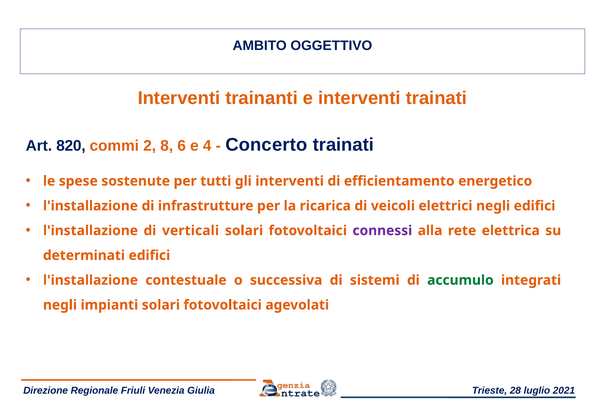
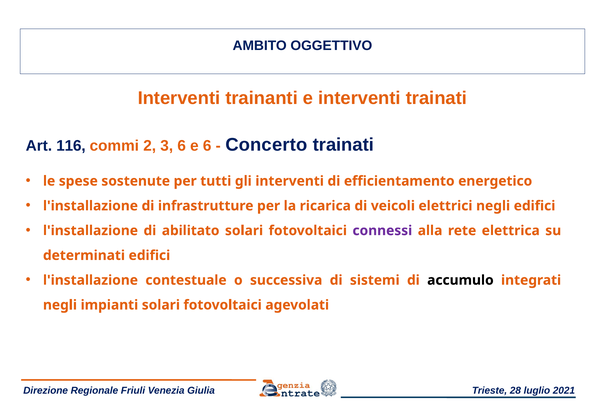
820: 820 -> 116 (71, 146)
8: 8 -> 3 (167, 146)
e 4: 4 -> 6 (207, 146)
verticali: verticali -> abilitato (191, 231)
accumulo colour: green -> black (460, 280)
